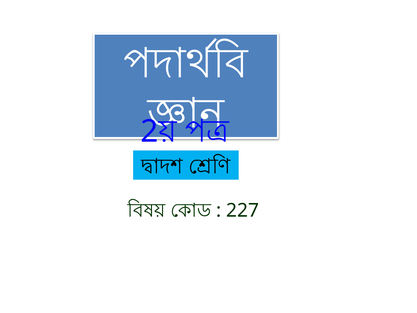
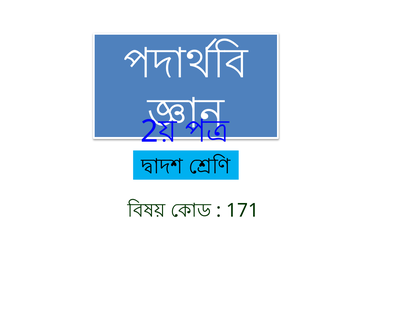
227: 227 -> 171 (243, 210)
